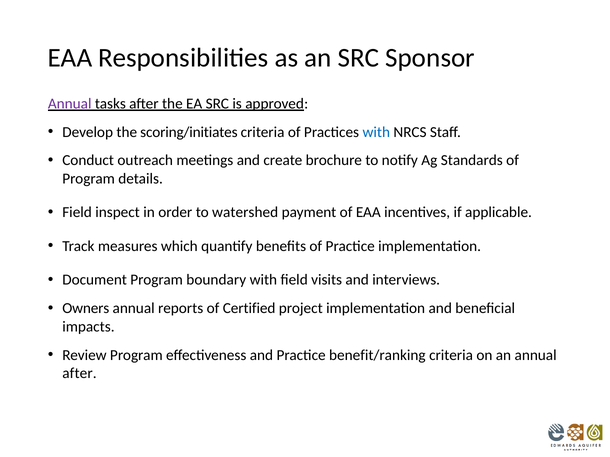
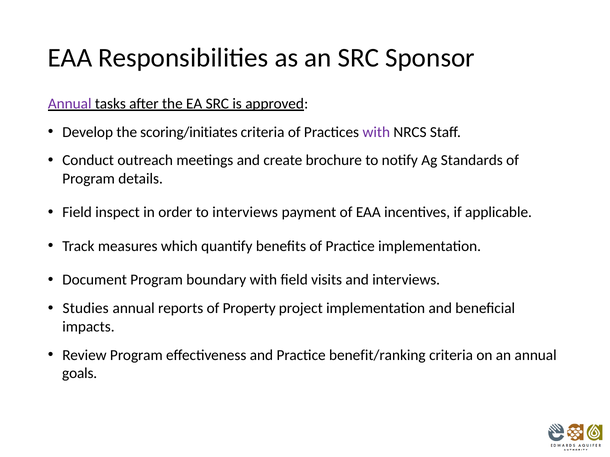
with colour: blue -> purple (376, 132)
to watershed: watershed -> interviews (245, 213)
Owners: Owners -> Studies (86, 309)
Certified: Certified -> Property (249, 309)
after: after -> goals (80, 374)
